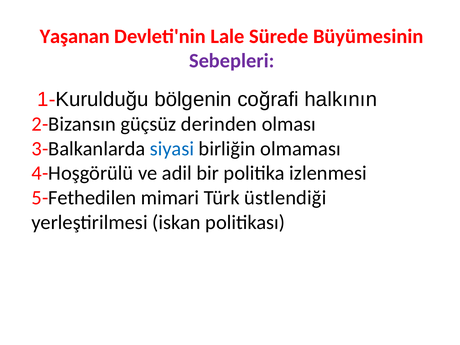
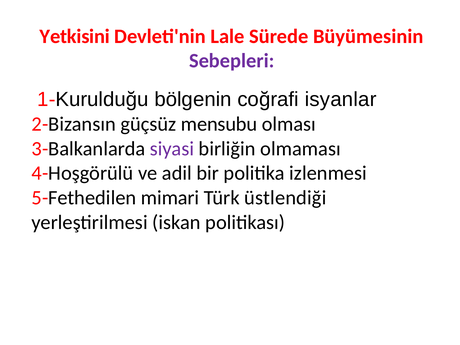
Yaşanan: Yaşanan -> Yetkisini (75, 36)
halkının: halkının -> isyanlar (341, 100)
derinden: derinden -> mensubu (219, 124)
siyasi colour: blue -> purple (172, 149)
